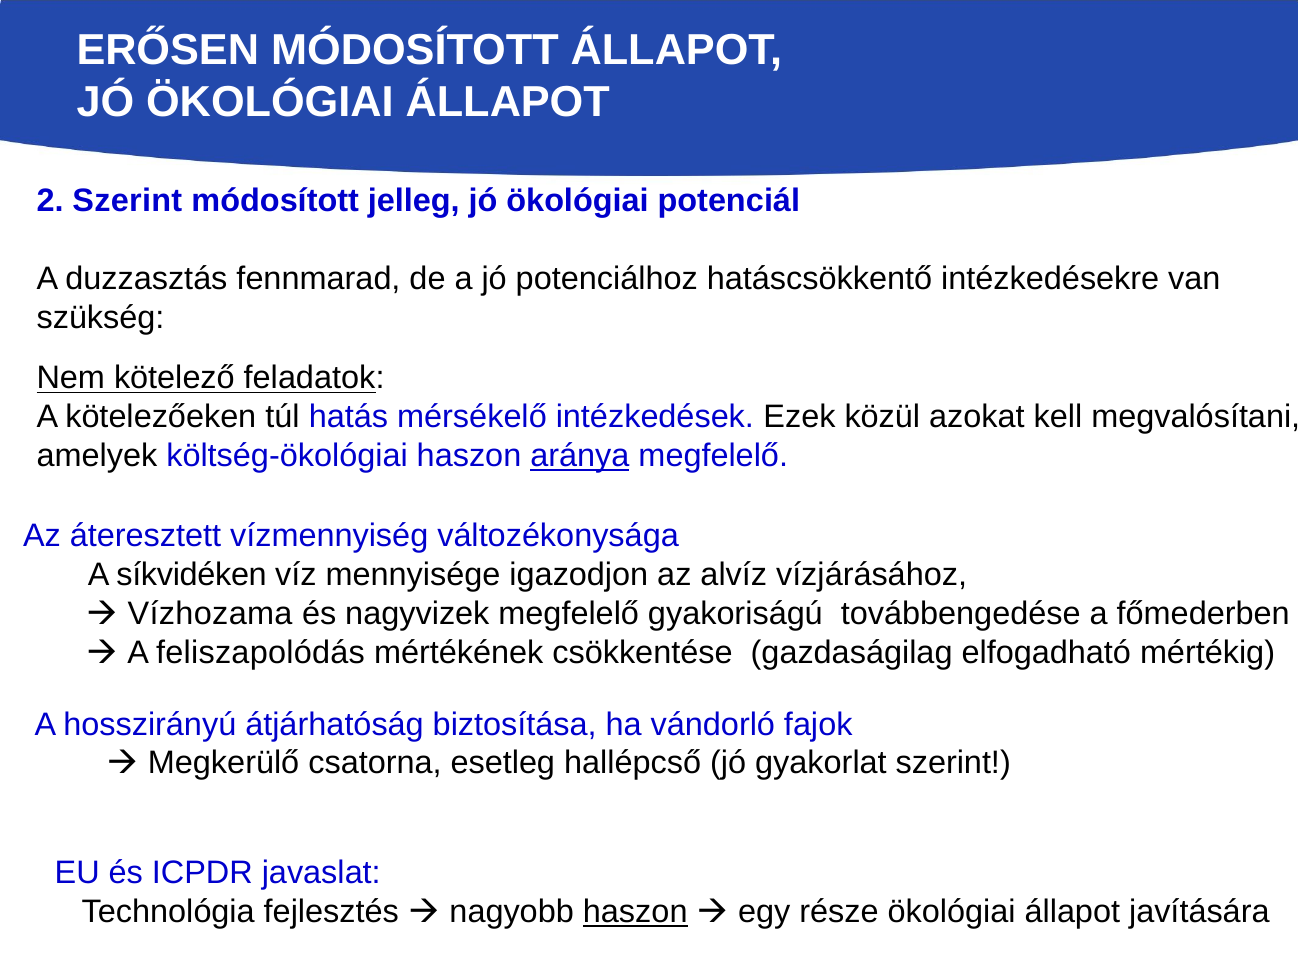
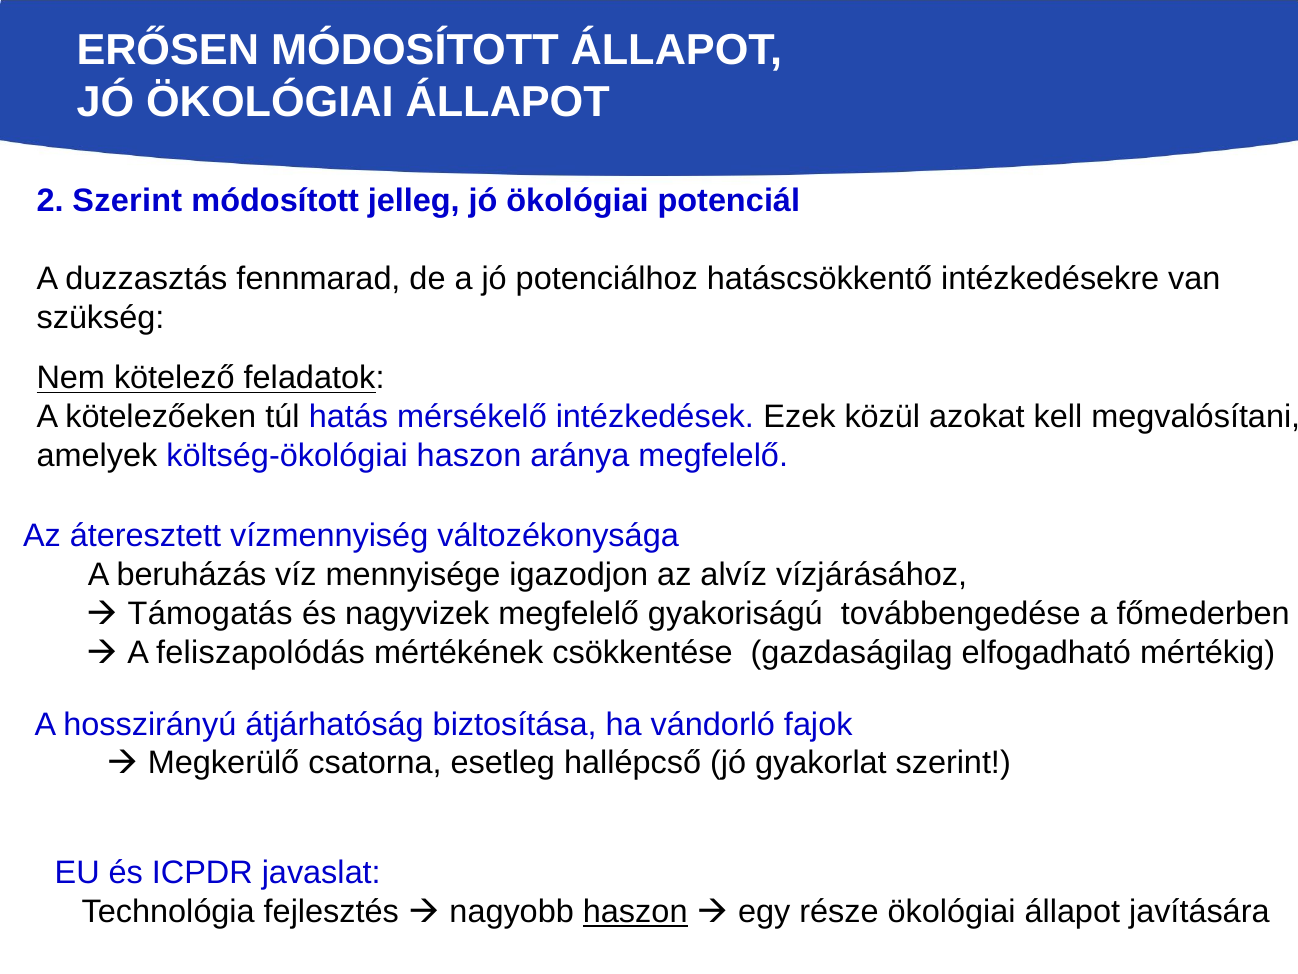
aránya underline: present -> none (580, 456)
síkvidéken: síkvidéken -> beruházás (192, 574)
Vízhozama: Vízhozama -> Támogatás (210, 613)
